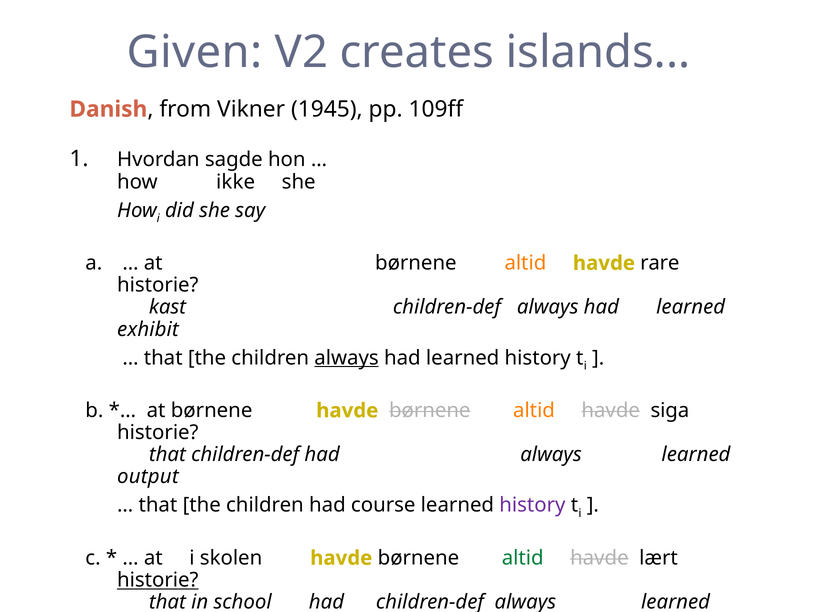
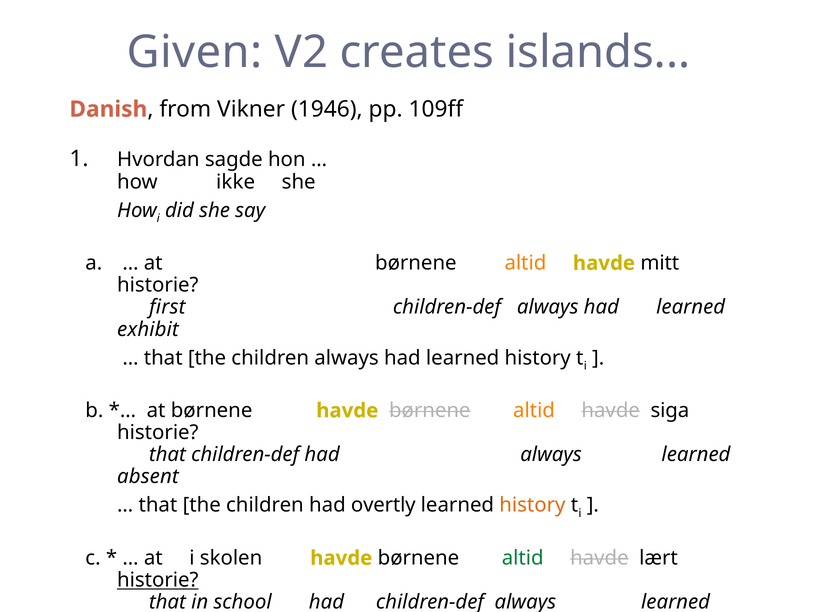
1945: 1945 -> 1946 (327, 109)
rare: rare -> mitt (660, 263)
kast: kast -> first (167, 308)
always underline: present -> none (347, 358)
output: output -> absent (148, 477)
course: course -> overtly (383, 506)
history colour: purple -> orange (532, 506)
